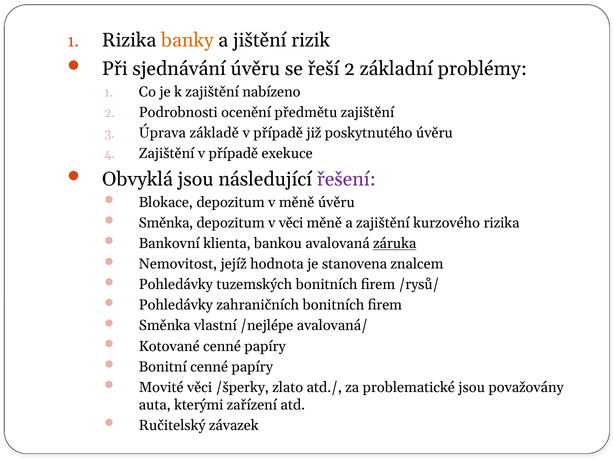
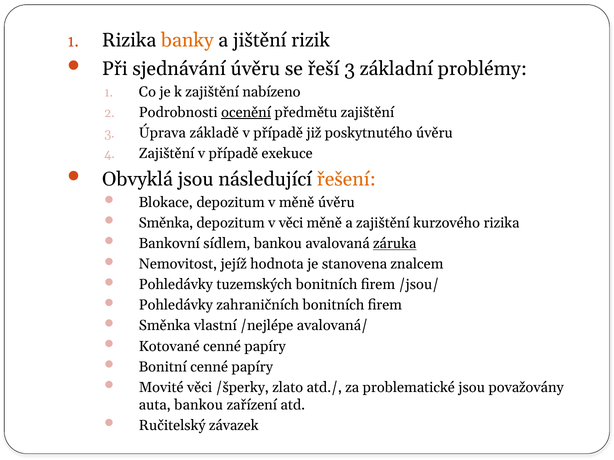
řeší 2: 2 -> 3 (350, 69)
ocenění underline: none -> present (246, 112)
řešení colour: purple -> orange (346, 179)
klienta: klienta -> sídlem (227, 244)
/rysů/: /rysů/ -> /jsou/ (419, 285)
auta kterými: kterými -> bankou (199, 405)
